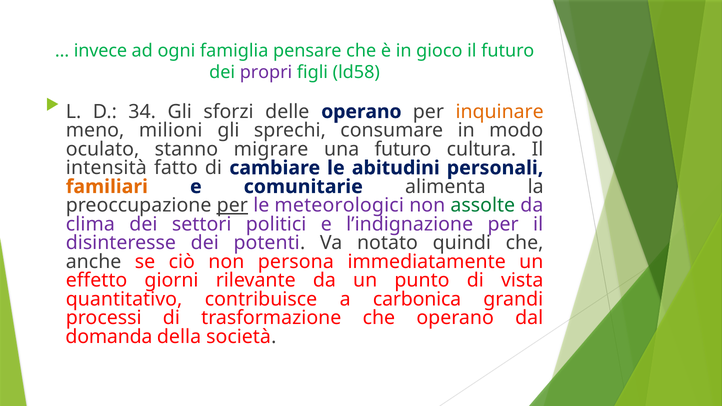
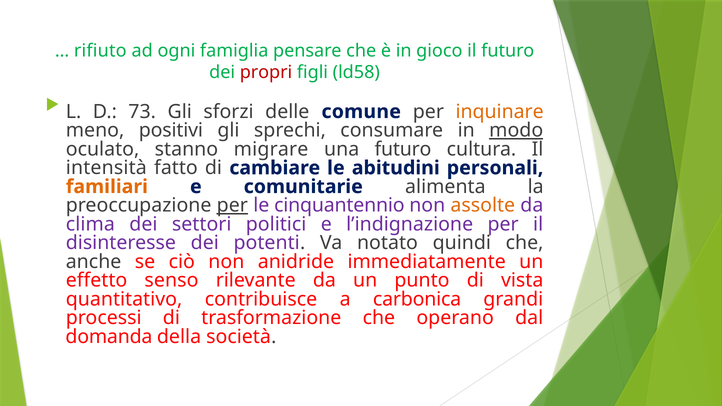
invece: invece -> rifiuto (100, 51)
propri colour: purple -> red (266, 73)
34: 34 -> 73 (142, 112)
delle operano: operano -> comune (361, 112)
milioni: milioni -> positivi (171, 130)
modo underline: none -> present (516, 130)
meteorologici: meteorologici -> cinquantennio (339, 205)
assolte colour: green -> orange (483, 205)
persona: persona -> anidride (296, 262)
giorni: giorni -> senso (171, 281)
